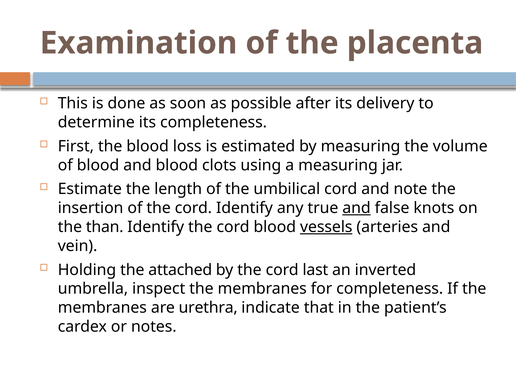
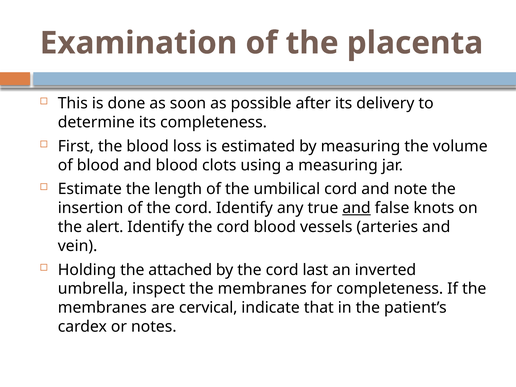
than: than -> alert (105, 227)
vessels underline: present -> none (326, 227)
urethra: urethra -> cervical (208, 308)
